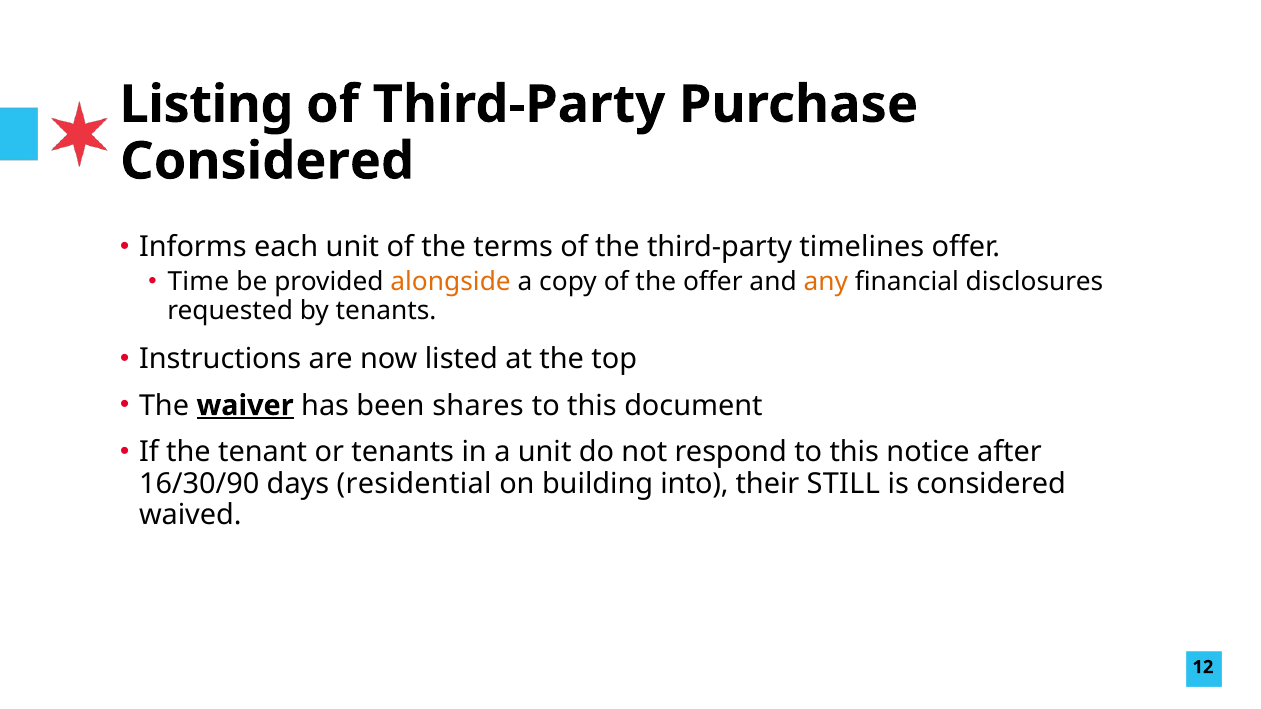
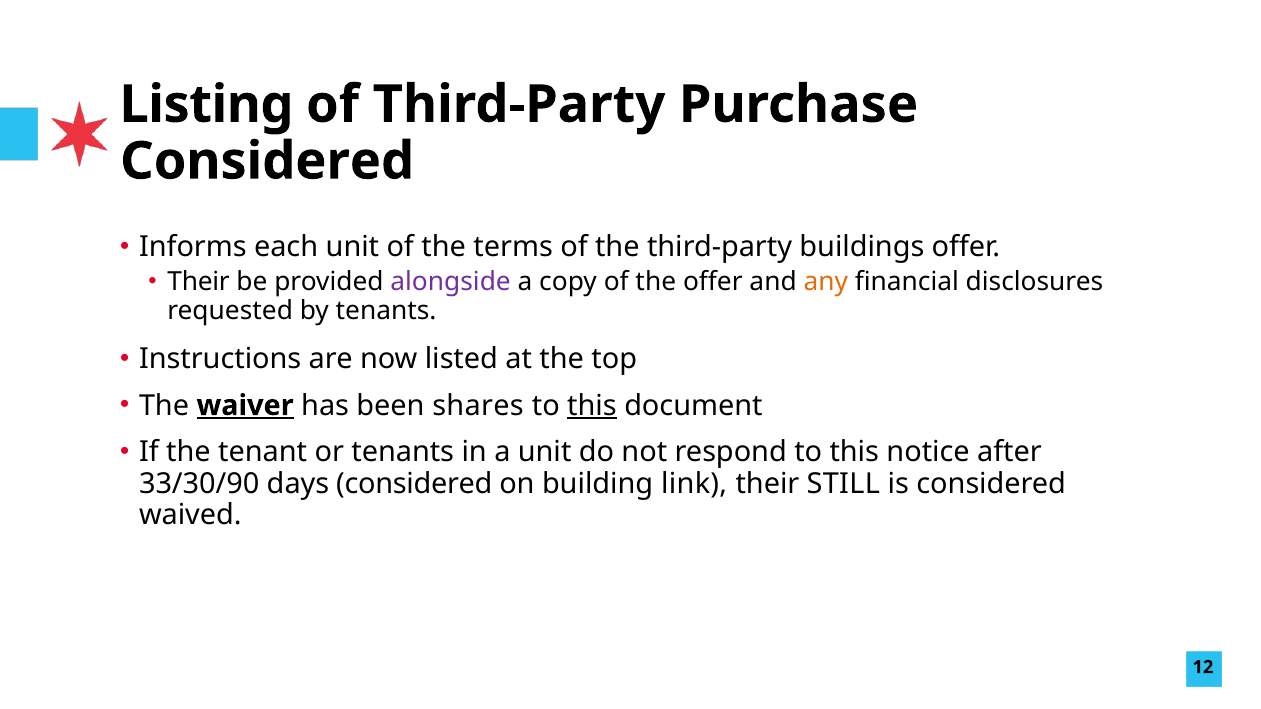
timelines: timelines -> buildings (862, 247)
Time: Time -> Their (199, 282)
alongside colour: orange -> purple (451, 282)
this underline: none -> present (592, 406)
16/30/90: 16/30/90 -> 33/30/90 (199, 484)
days residential: residential -> considered (414, 484)
into: into -> link (694, 484)
